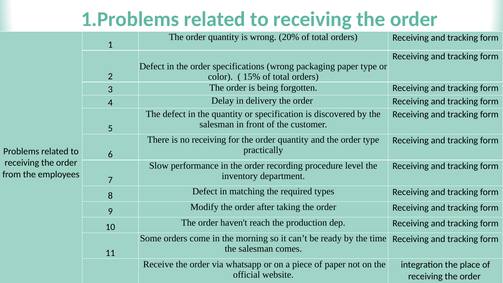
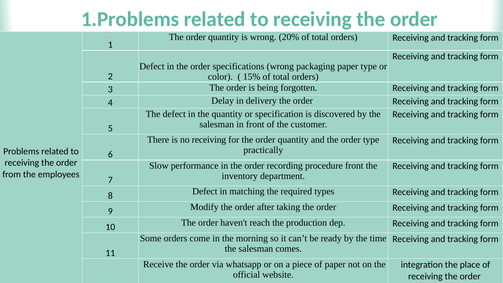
procedure level: level -> front (354, 166)
